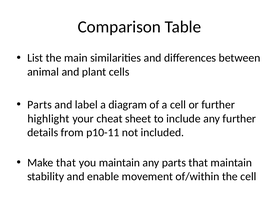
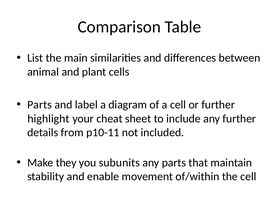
Make that: that -> they (66, 163)
you maintain: maintain -> subunits (119, 163)
